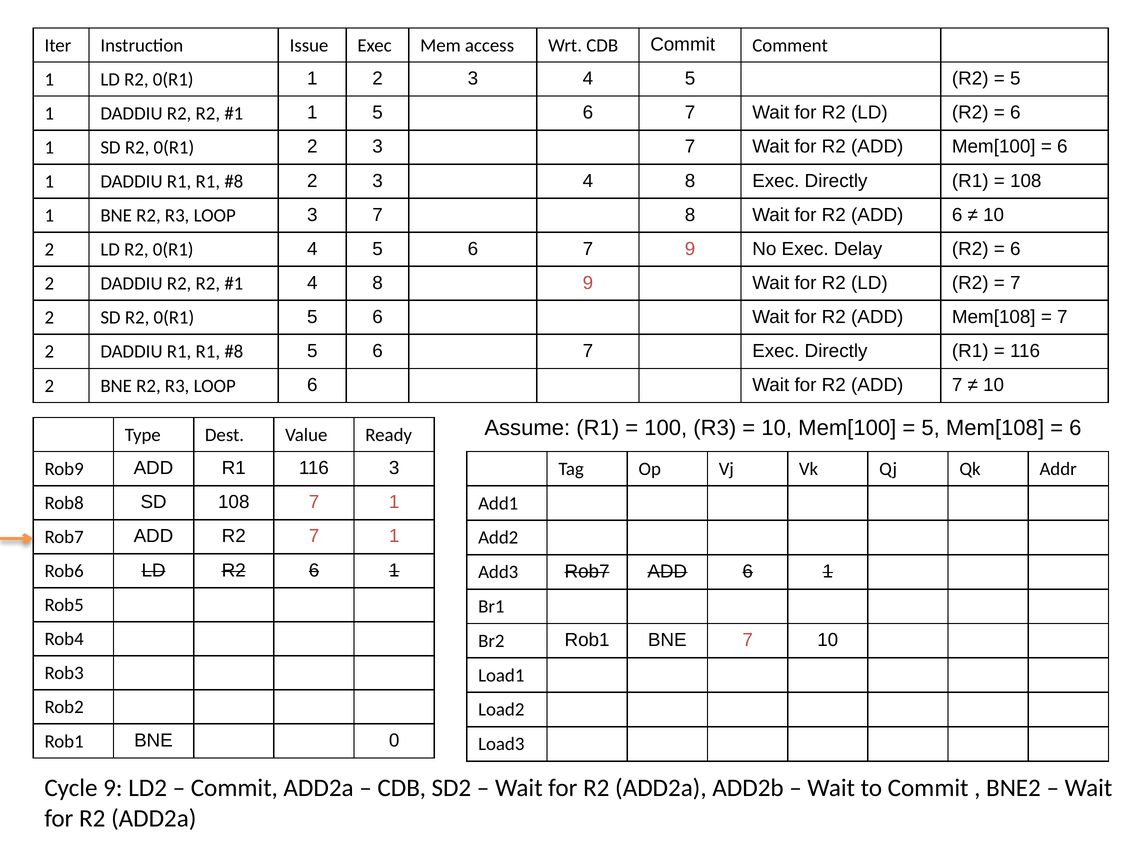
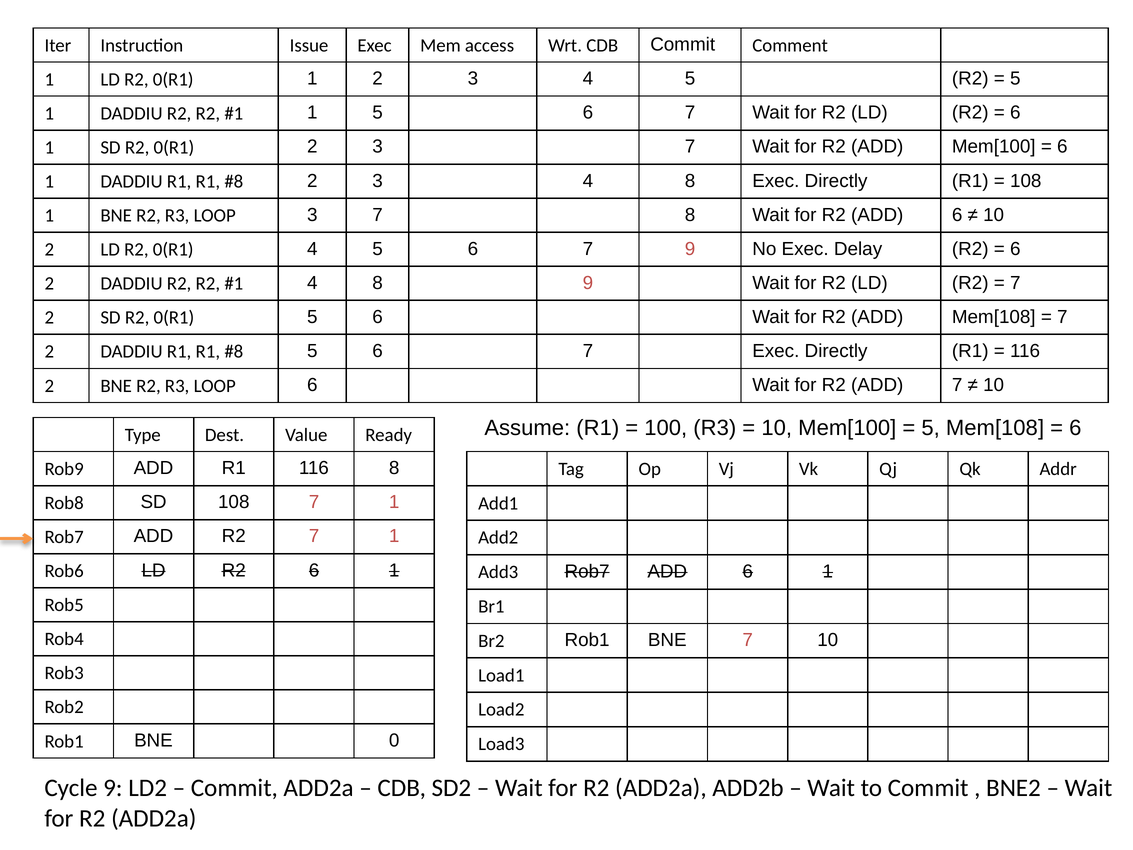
116 3: 3 -> 8 (394, 468)
